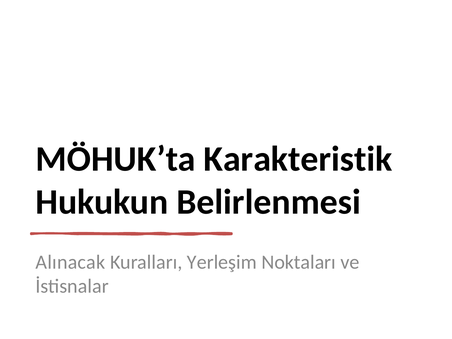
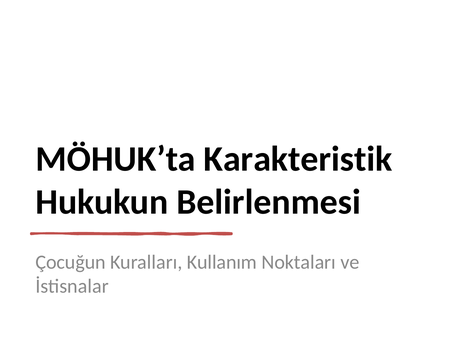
Alınacak: Alınacak -> Çocuğun (71, 262)
Yerleşim: Yerleşim -> Kullanım (222, 262)
